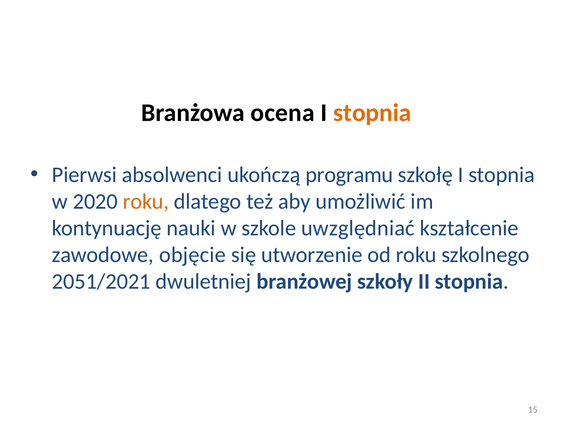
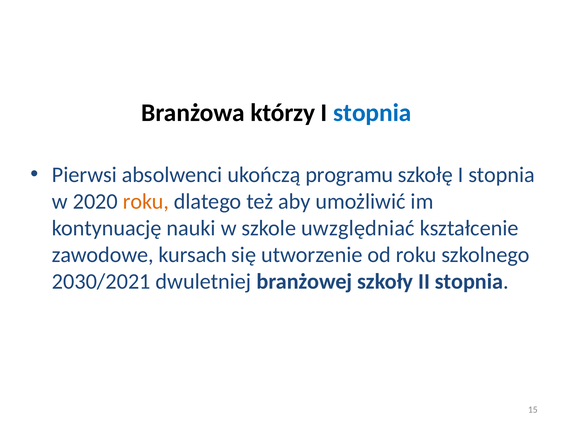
ocena: ocena -> którzy (283, 113)
stopnia colour: orange -> blue (372, 113)
objęcie: objęcie -> kursach (193, 255)
2051/2021: 2051/2021 -> 2030/2021 (101, 282)
